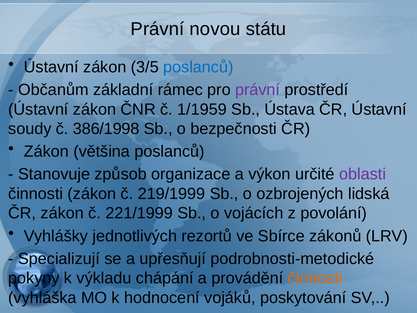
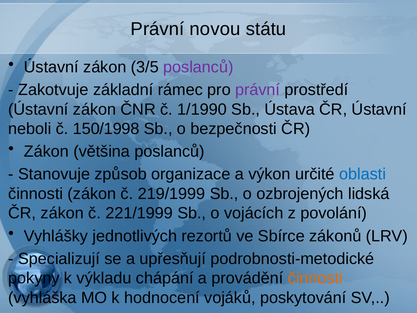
poslanců colour: blue -> purple (198, 67)
Občanům: Občanům -> Zakotvuje (53, 90)
1/1959: 1/1959 -> 1/1990 (202, 109)
soudy: soudy -> neboli (30, 129)
386/1998: 386/1998 -> 150/1998 (106, 129)
oblasti colour: purple -> blue (363, 174)
